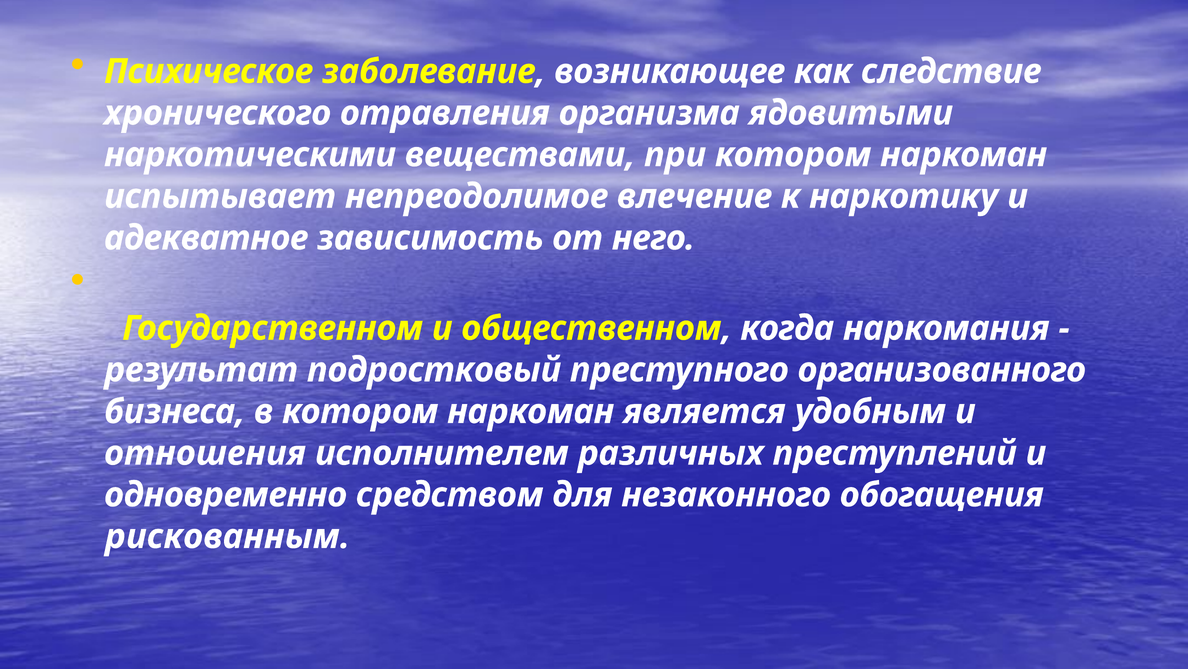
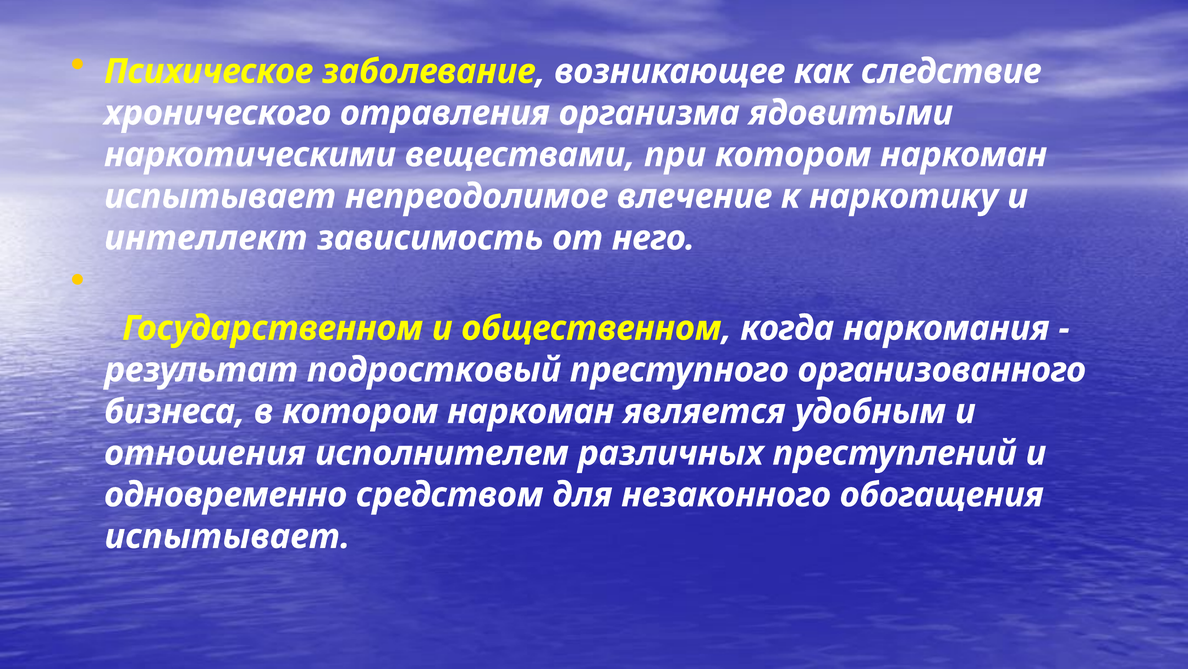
адекватное: адекватное -> интеллект (206, 238)
рискованным: рискованным -> испытывает (227, 536)
